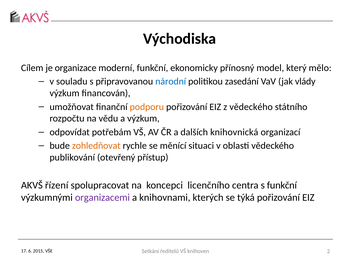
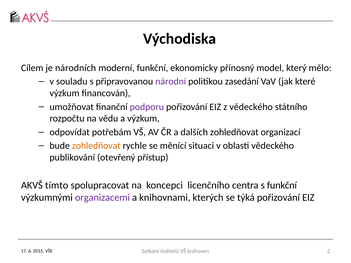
organizace: organizace -> národních (76, 68)
národní colour: blue -> purple (171, 82)
vlády: vlády -> které (305, 82)
podporu colour: orange -> purple (147, 107)
dalších knihovnická: knihovnická -> zohledňovat (234, 132)
řízení: řízení -> tímto (57, 185)
